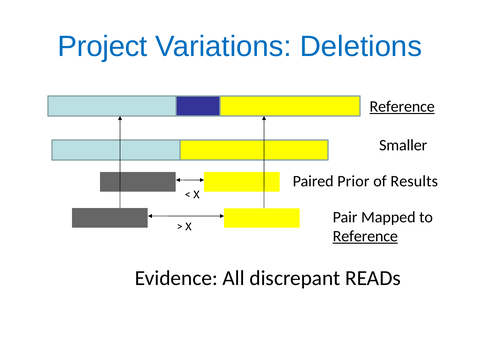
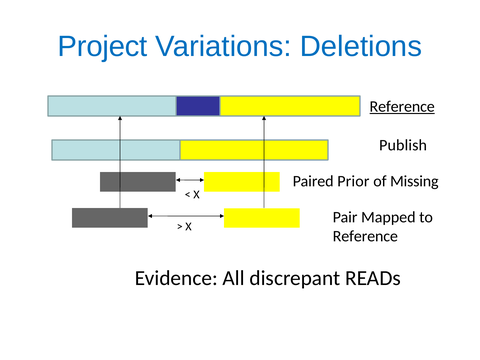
Smaller: Smaller -> Publish (403, 145)
Results: Results -> Missing (414, 181)
Reference underline: present -> none (365, 236)
